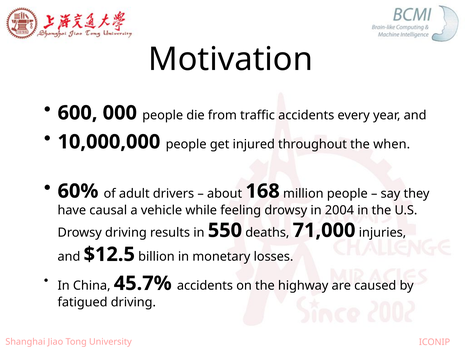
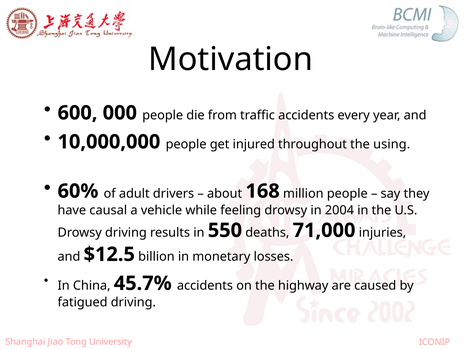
when: when -> using (392, 144)
